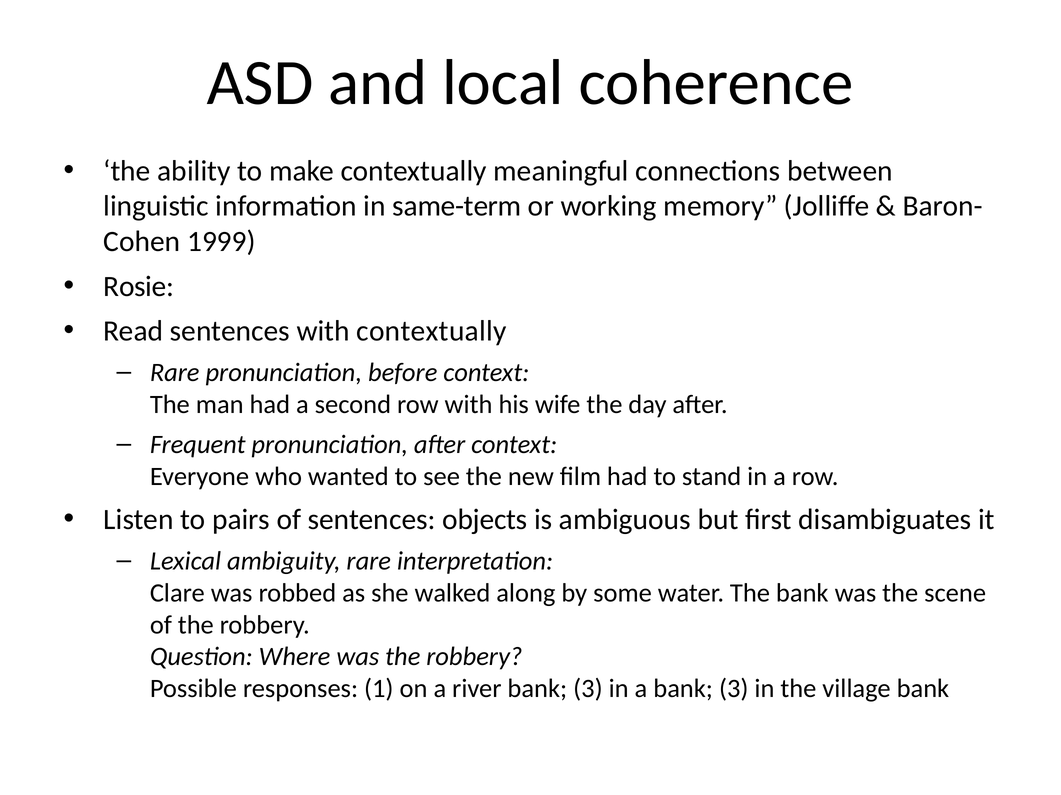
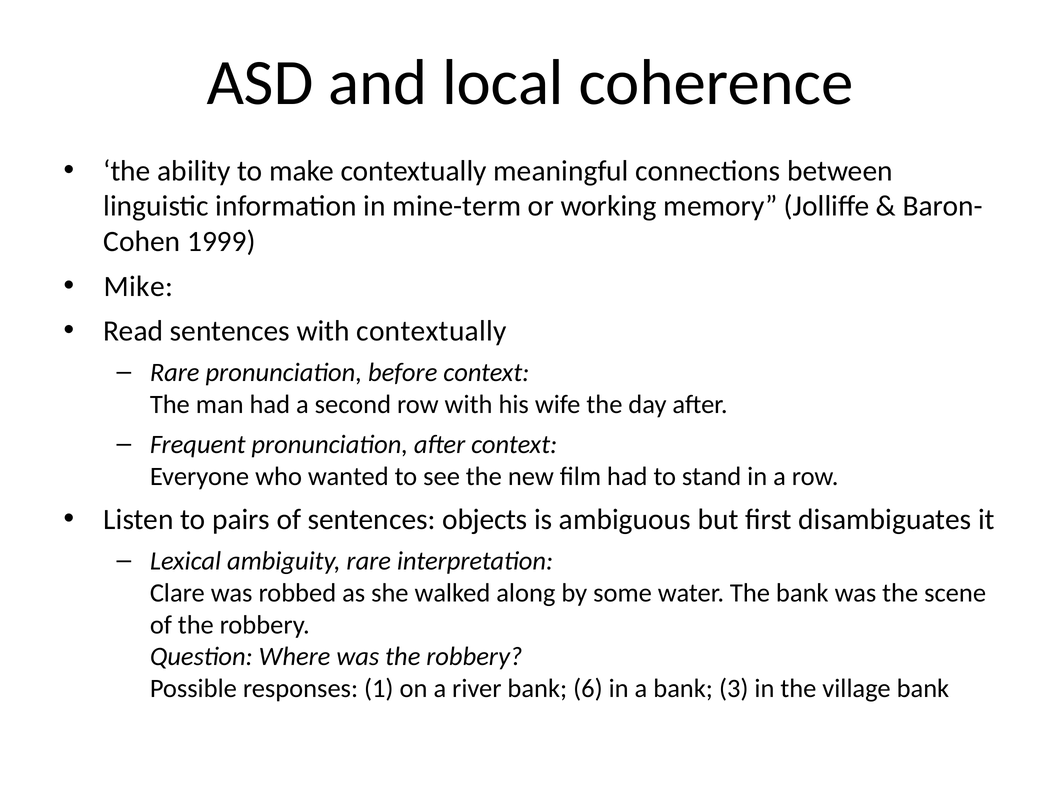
same-term: same-term -> mine-term (457, 206)
Rosie: Rosie -> Mike (138, 287)
river bank 3: 3 -> 6 (588, 689)
